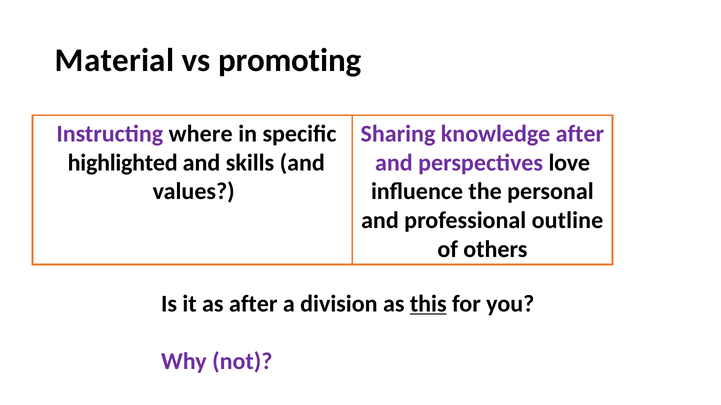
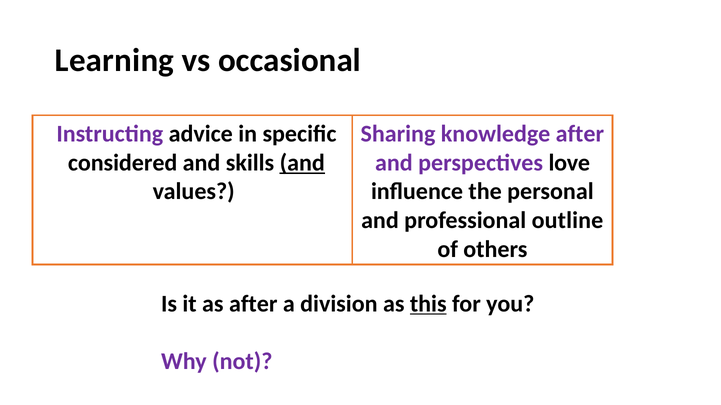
Material: Material -> Learning (115, 61)
promoting: promoting -> occasional (290, 61)
where: where -> advice (201, 134)
highlighted: highlighted -> considered (123, 163)
and underline: none -> present (302, 163)
